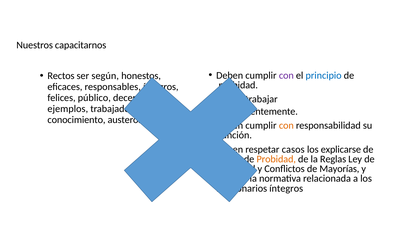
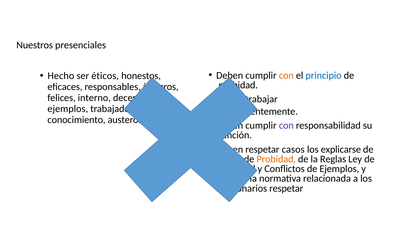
capacitarnos: capacitarnos -> presenciales (81, 45)
con colour: purple -> orange (286, 75)
Rectos: Rectos -> Hecho (61, 76)
según: según -> éticos (105, 76)
público: público -> interno (94, 98)
con colour: orange -> purple (286, 125)
de Mayorías: Mayorías -> Ejemplos (339, 168)
íntegros: íntegros -> respetar (286, 188)
